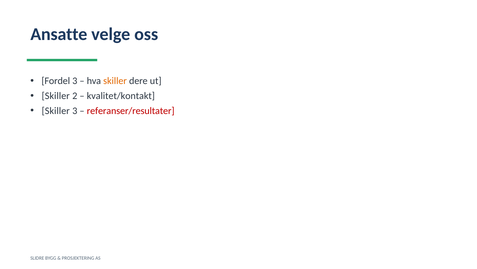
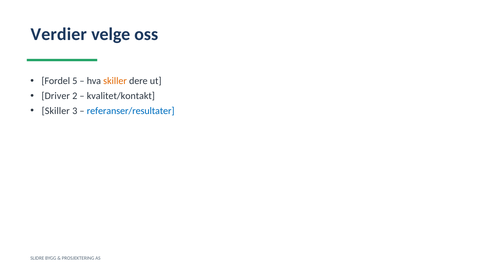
Ansatte: Ansatte -> Verdier (59, 34)
Fordel 3: 3 -> 5 (75, 81)
Skiller: Skiller -> Driver (56, 96)
referanser/resultater colour: red -> blue (131, 111)
